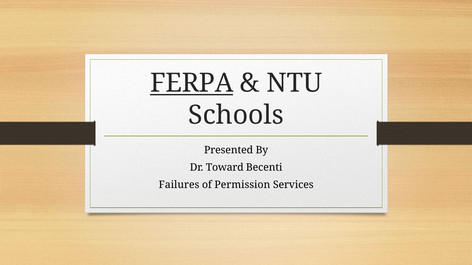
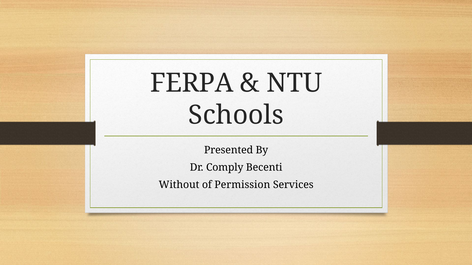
FERPA underline: present -> none (192, 83)
Toward: Toward -> Comply (225, 168)
Failures: Failures -> Without (179, 185)
